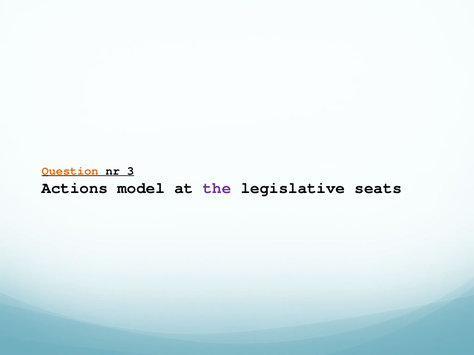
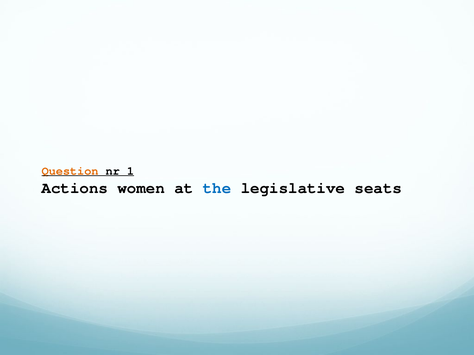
3: 3 -> 1 (130, 171)
model: model -> women (141, 188)
the colour: purple -> blue (217, 188)
